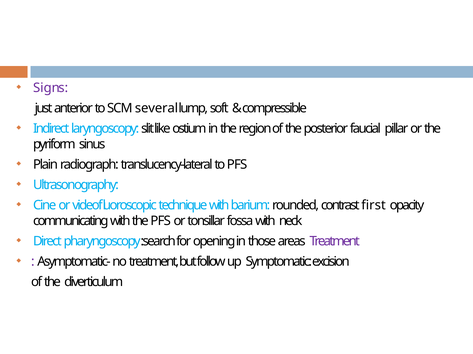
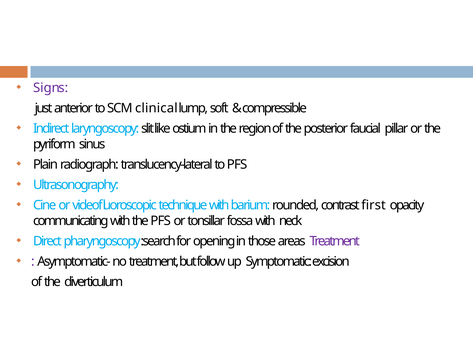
several: several -> clinical (156, 108)
